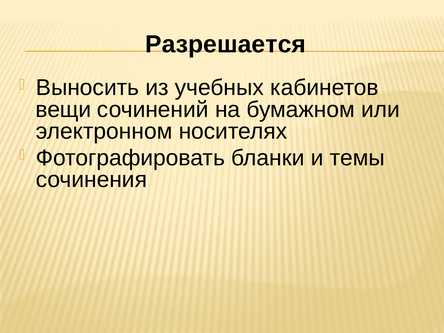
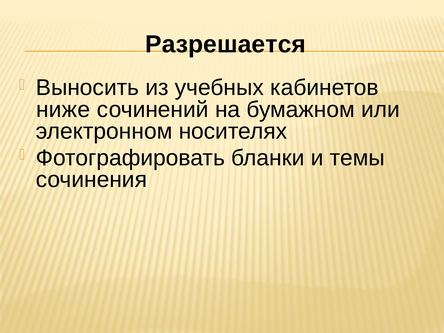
вещи: вещи -> ниже (63, 110)
